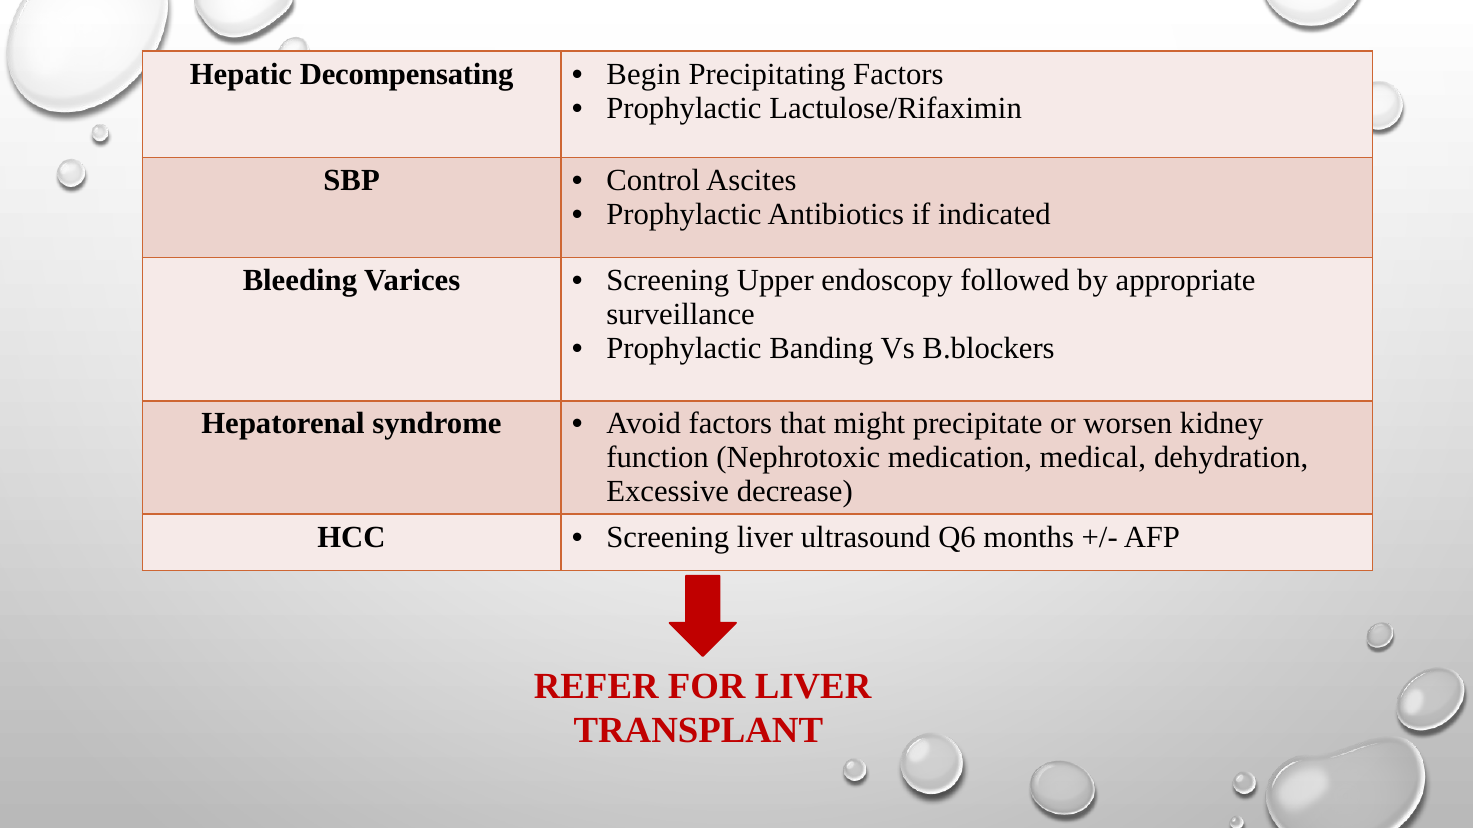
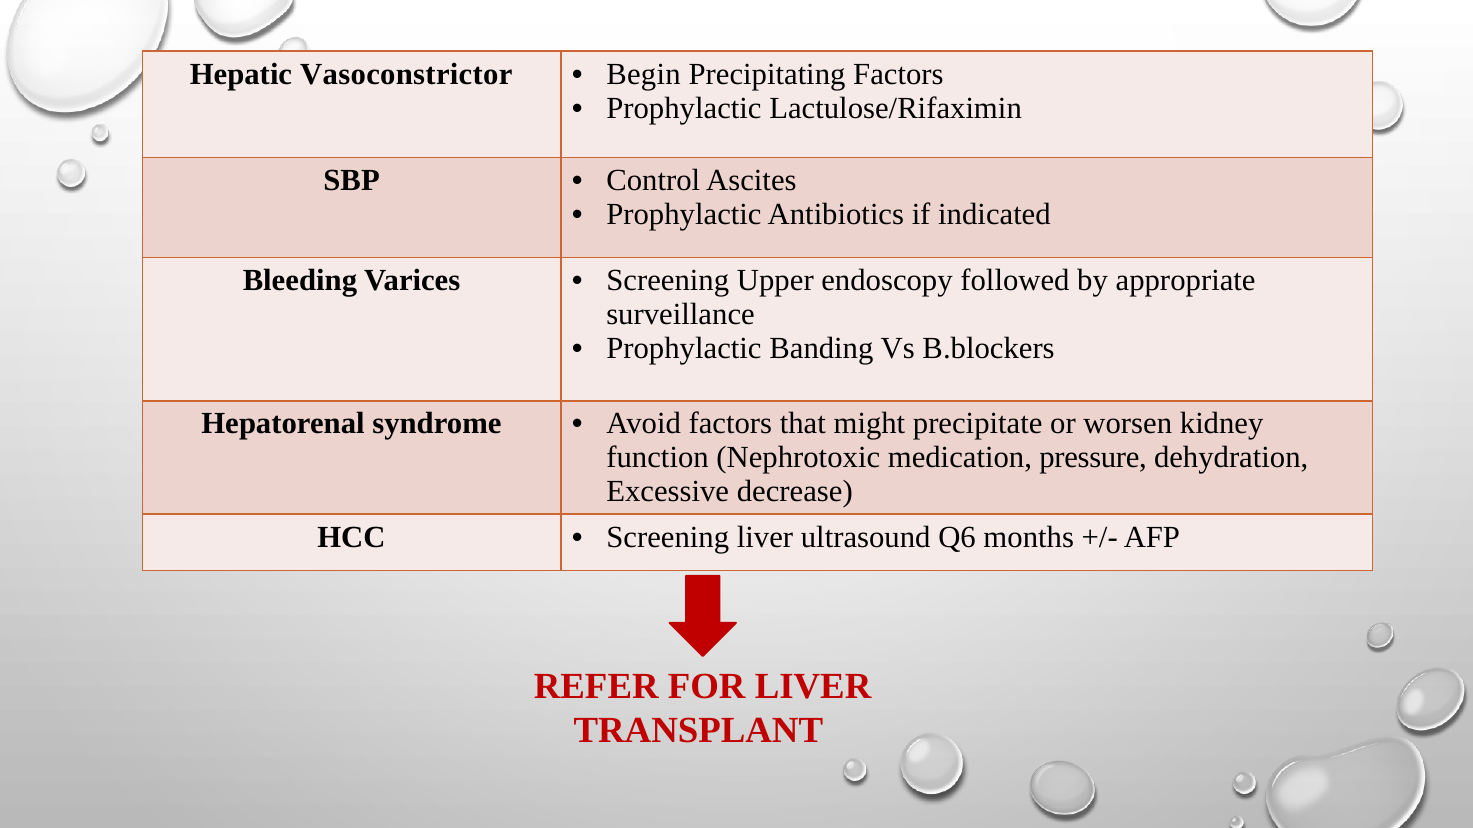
Decompensating: Decompensating -> Vasoconstrictor (406, 74)
medical: medical -> pressure (1093, 458)
